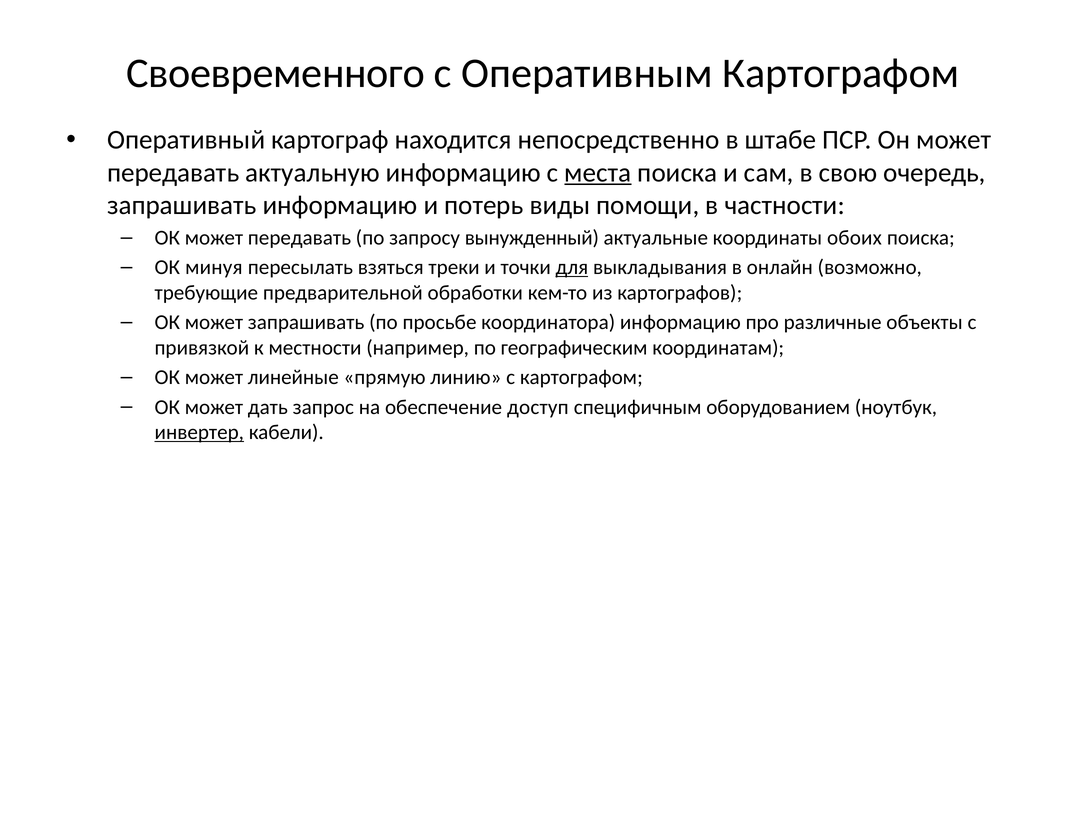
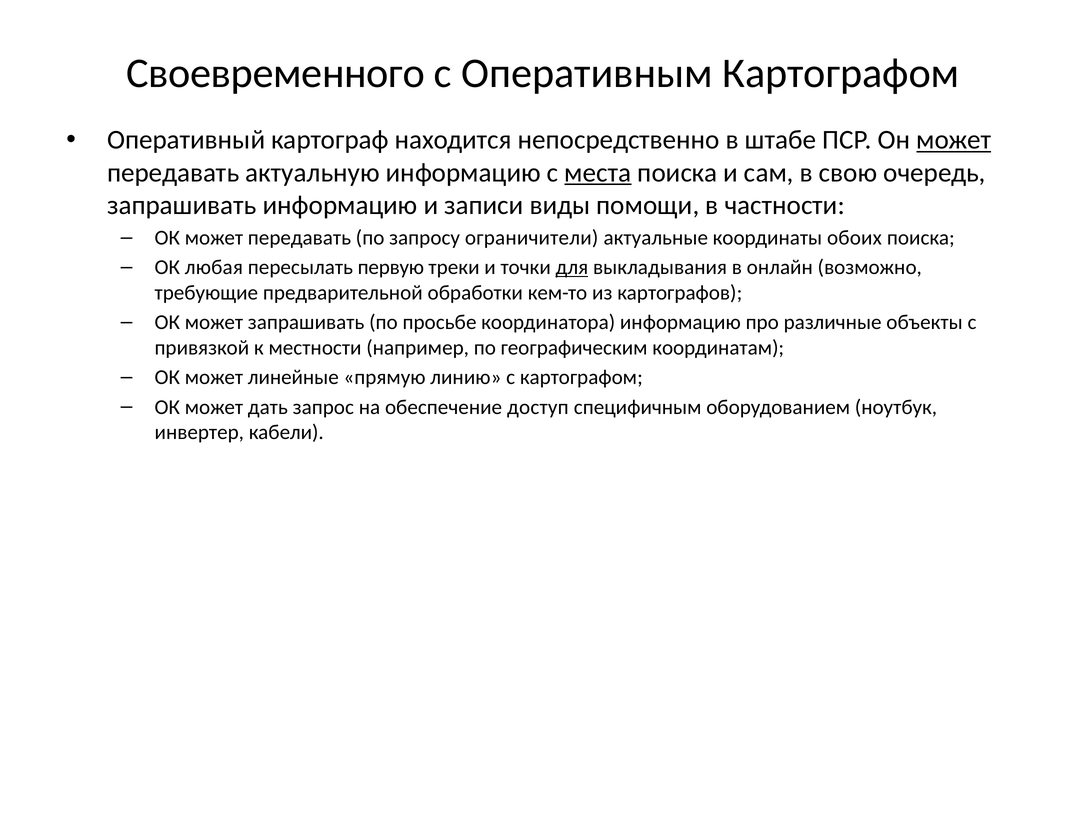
может underline: none -> present (954, 140)
потерь: потерь -> записи (484, 205)
вынужденный: вынужденный -> ограничители (532, 238)
минуя: минуя -> любая (214, 268)
взяться: взяться -> первую (391, 268)
инвертер underline: present -> none (199, 433)
